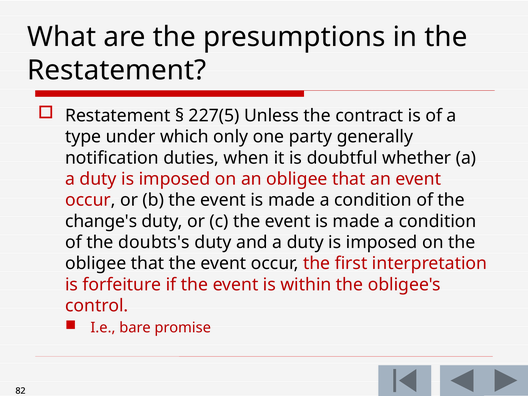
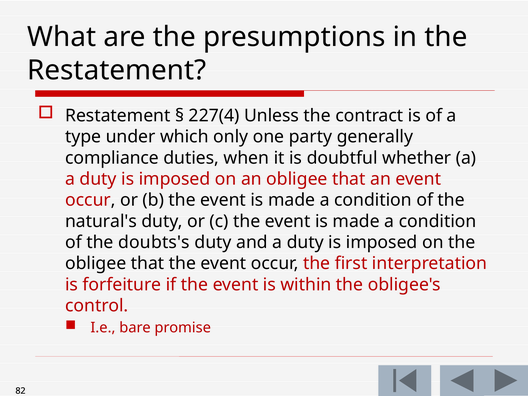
227(5: 227(5 -> 227(4 (214, 116)
notification: notification -> compliance (112, 158)
change's: change's -> natural's (101, 221)
